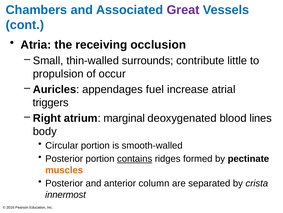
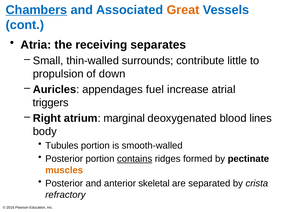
Chambers underline: none -> present (36, 10)
Great colour: purple -> orange (183, 10)
occlusion: occlusion -> separates (158, 45)
occur: occur -> down (112, 74)
Circular: Circular -> Tubules (62, 145)
column: column -> skeletal (154, 183)
innermost: innermost -> refractory (65, 194)
